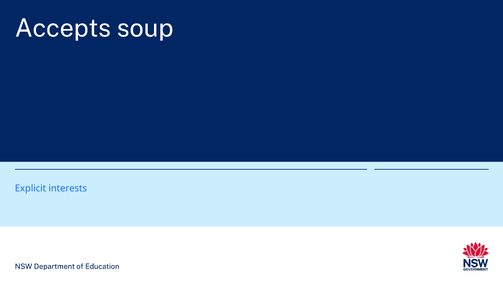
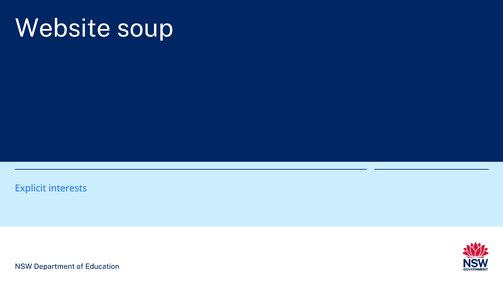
Accepts: Accepts -> Website (63, 28)
